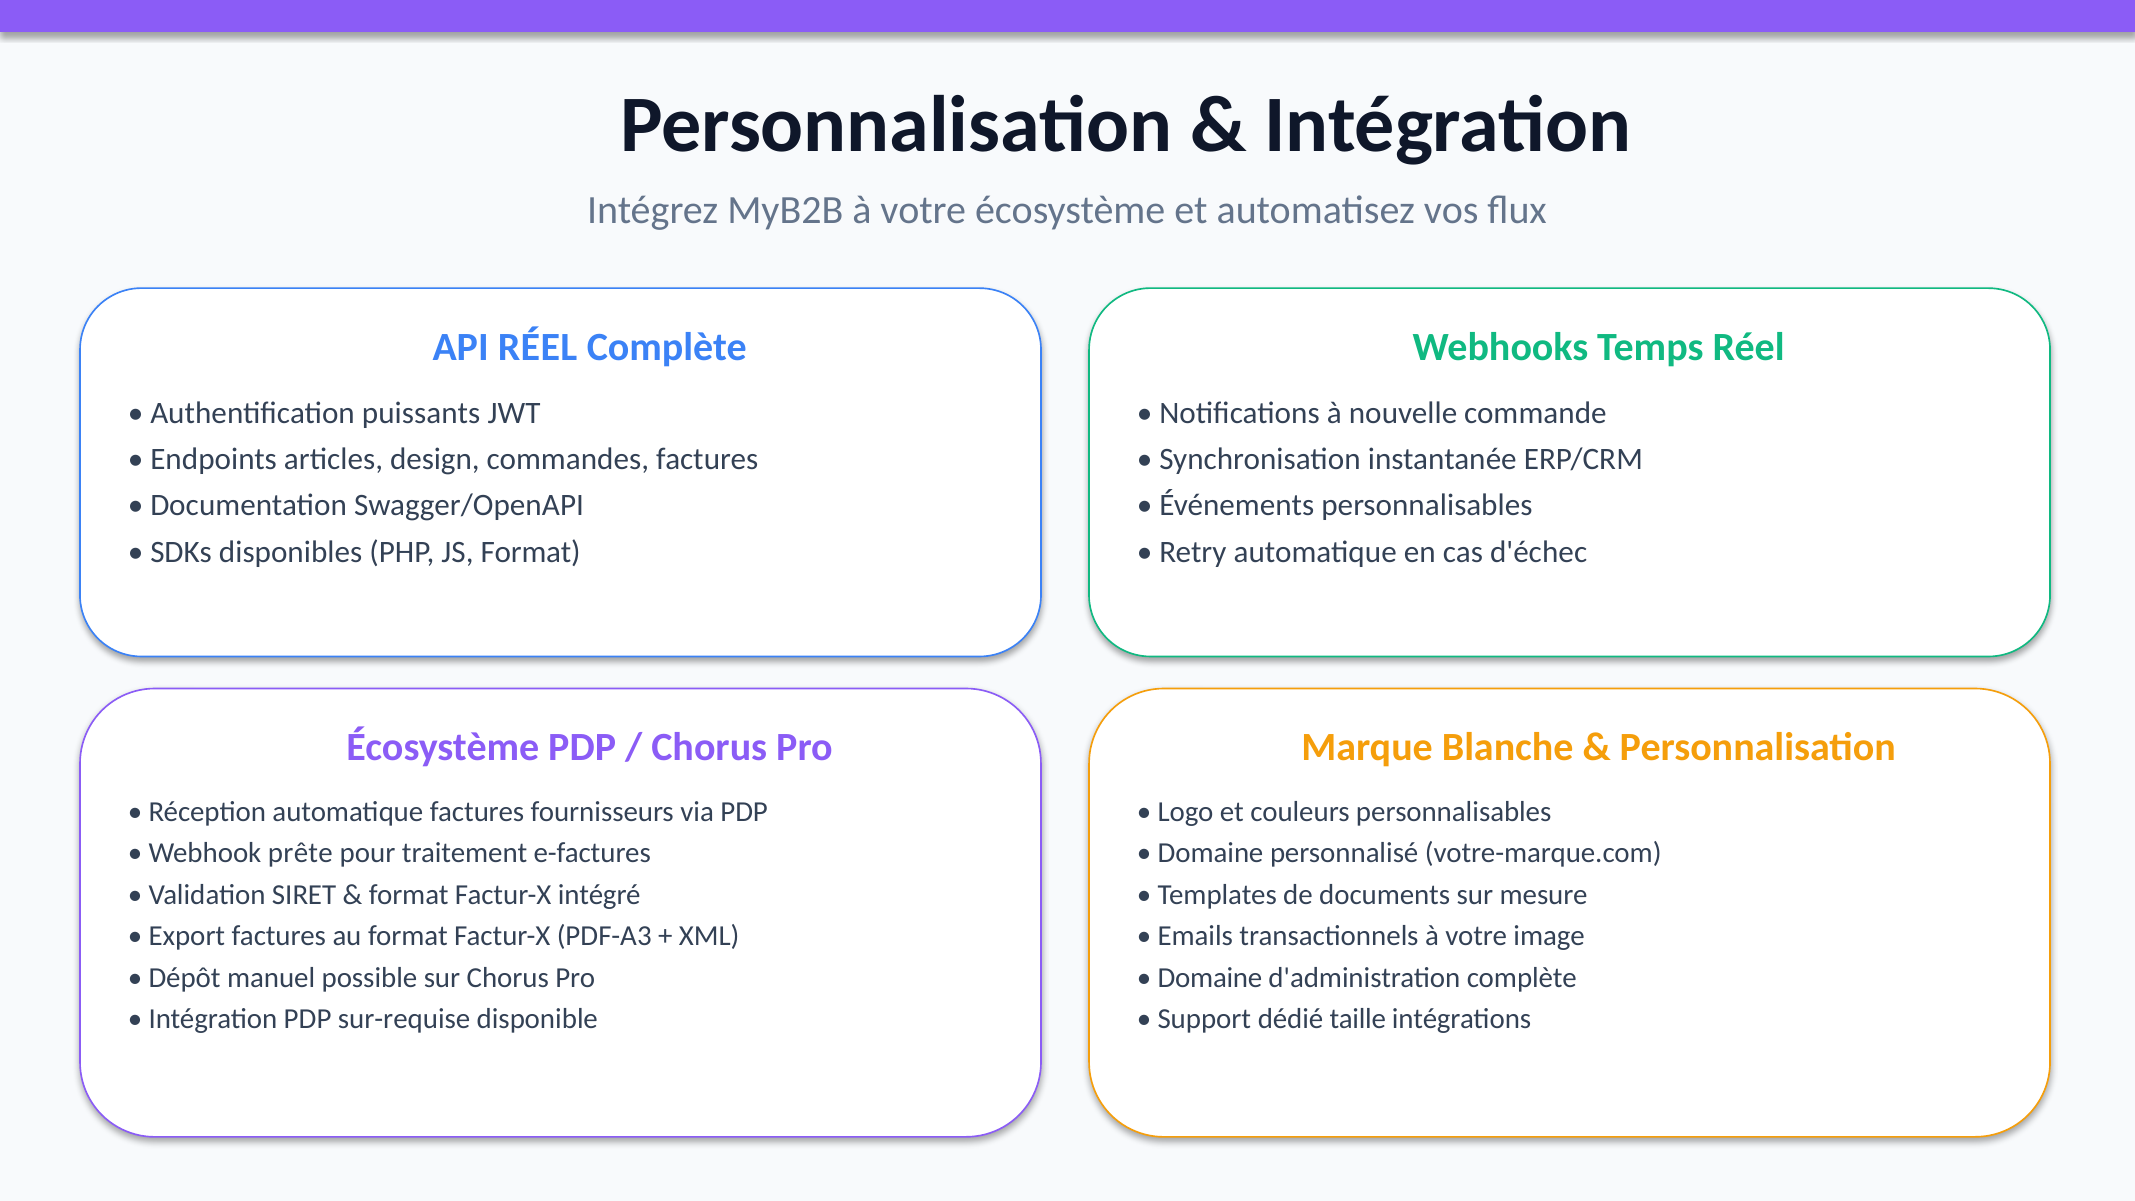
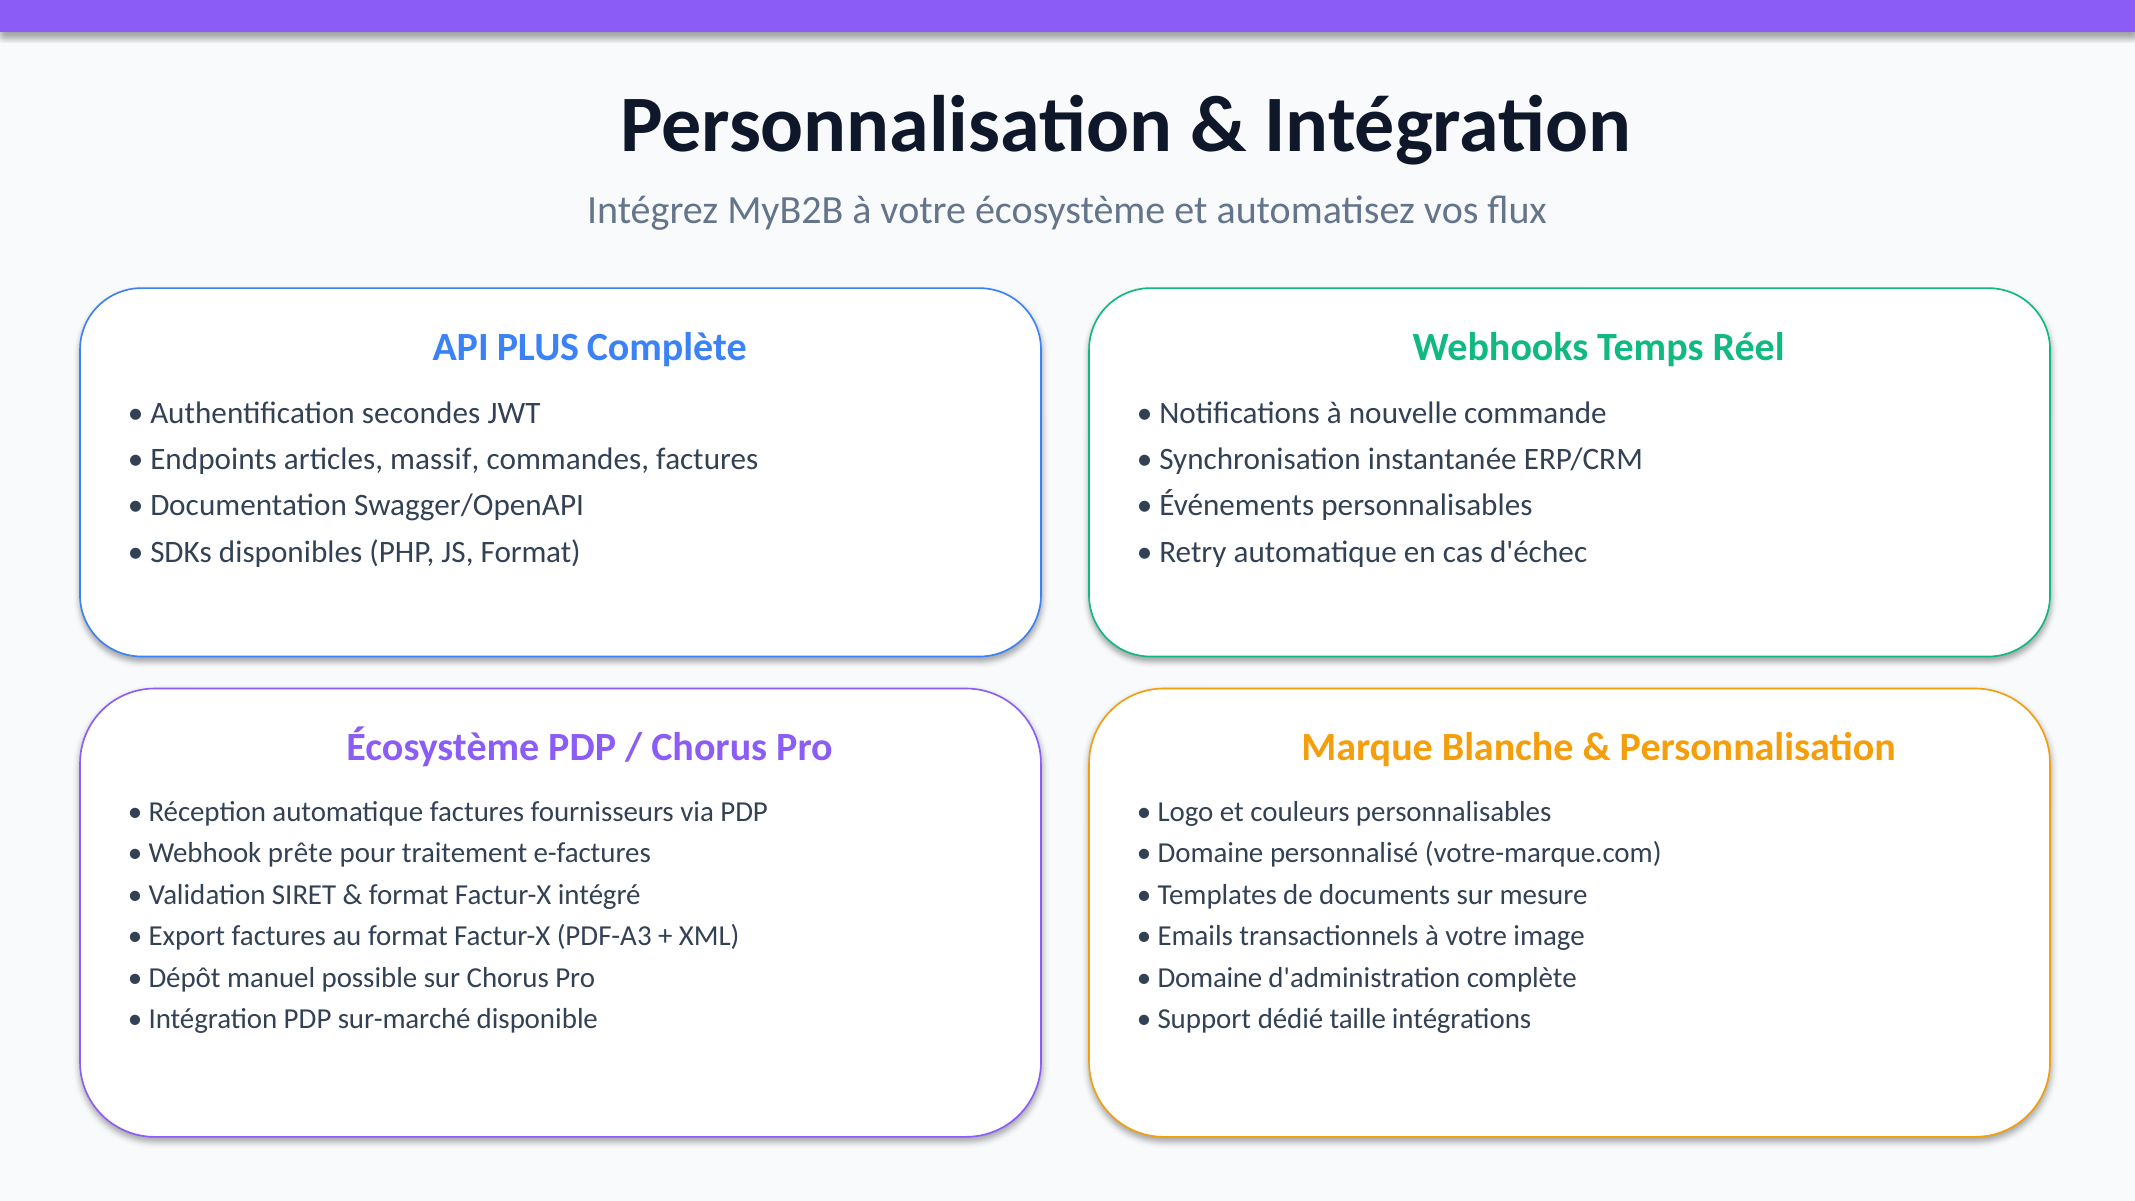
RÉEL: RÉEL -> PLUS (538, 347)
puissants: puissants -> secondes (421, 413)
design: design -> massif (435, 459)
sur-requise: sur-requise -> sur-marché (404, 1019)
